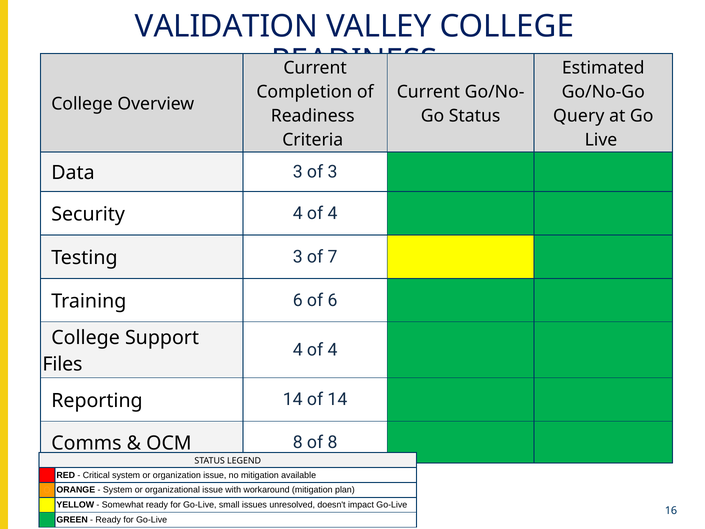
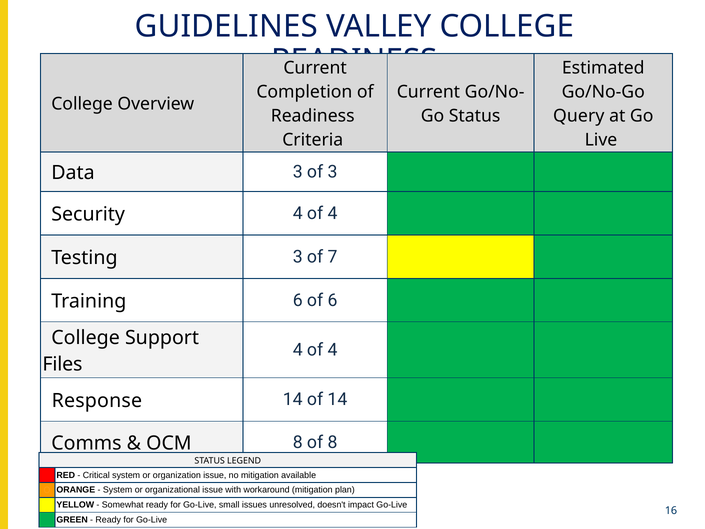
VALIDATION: VALIDATION -> GUIDELINES (226, 26)
Reporting: Reporting -> Response (97, 400)
